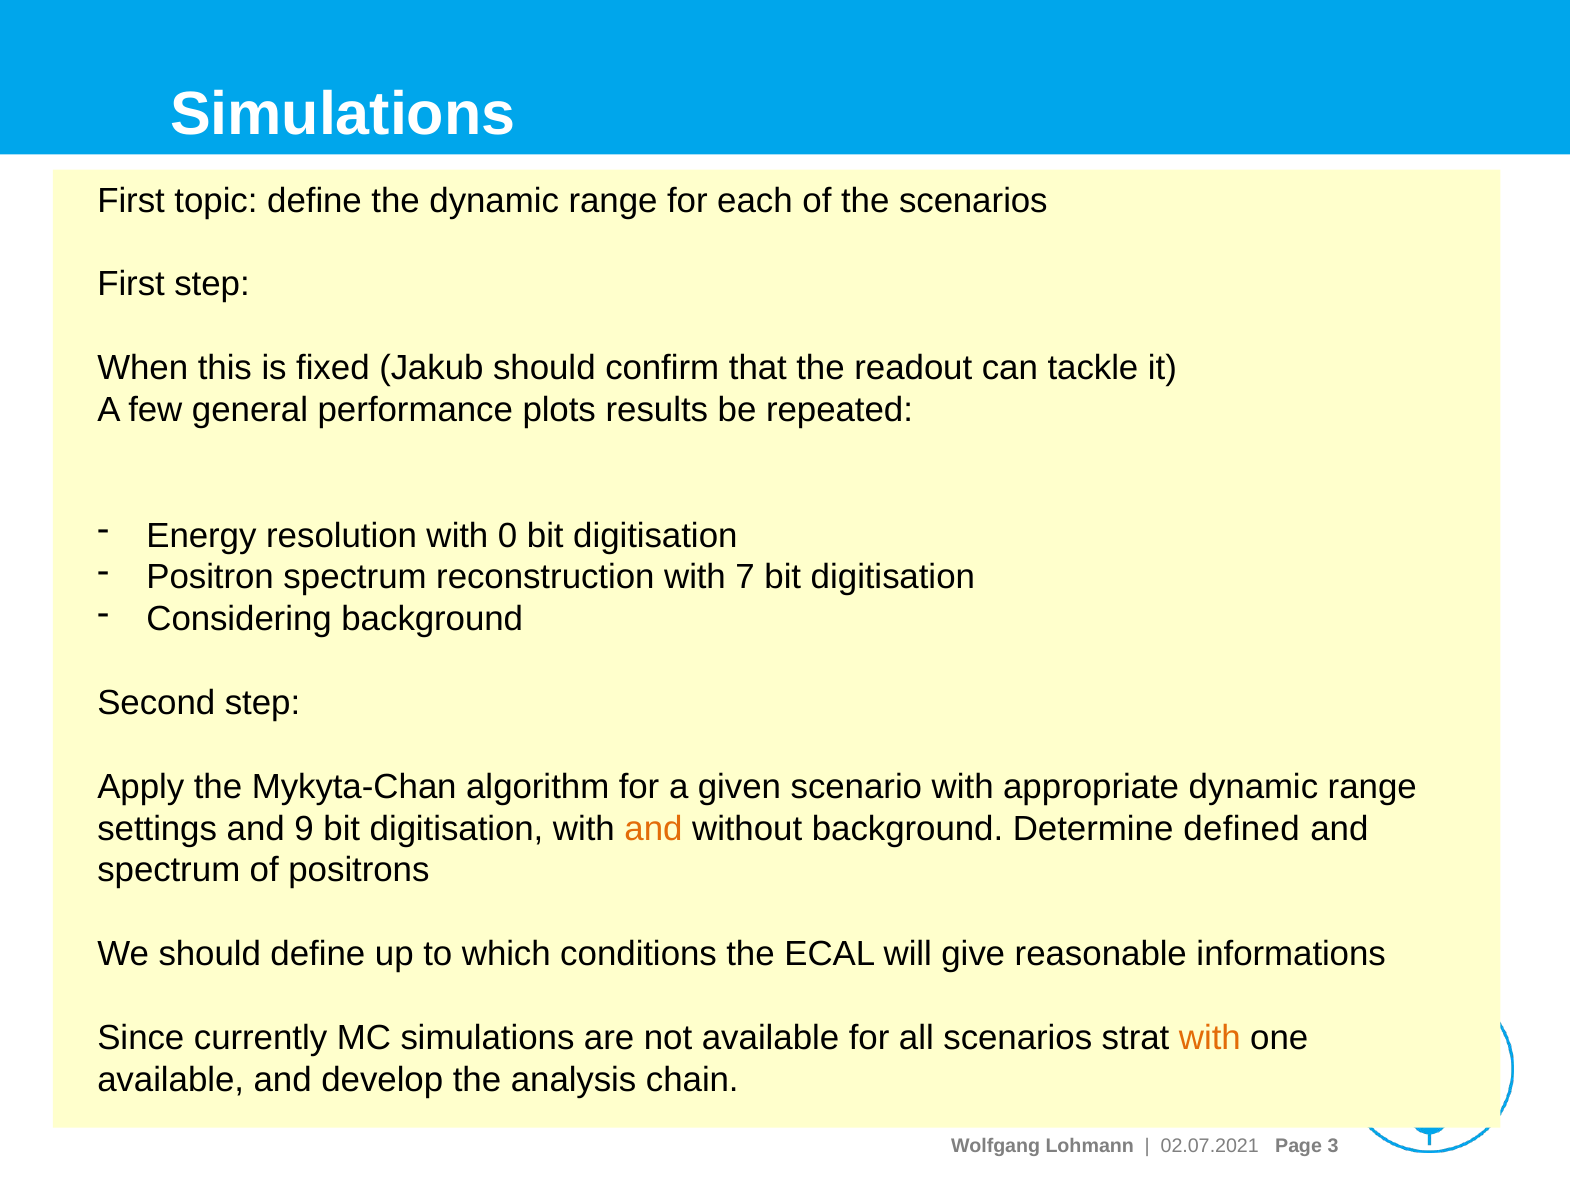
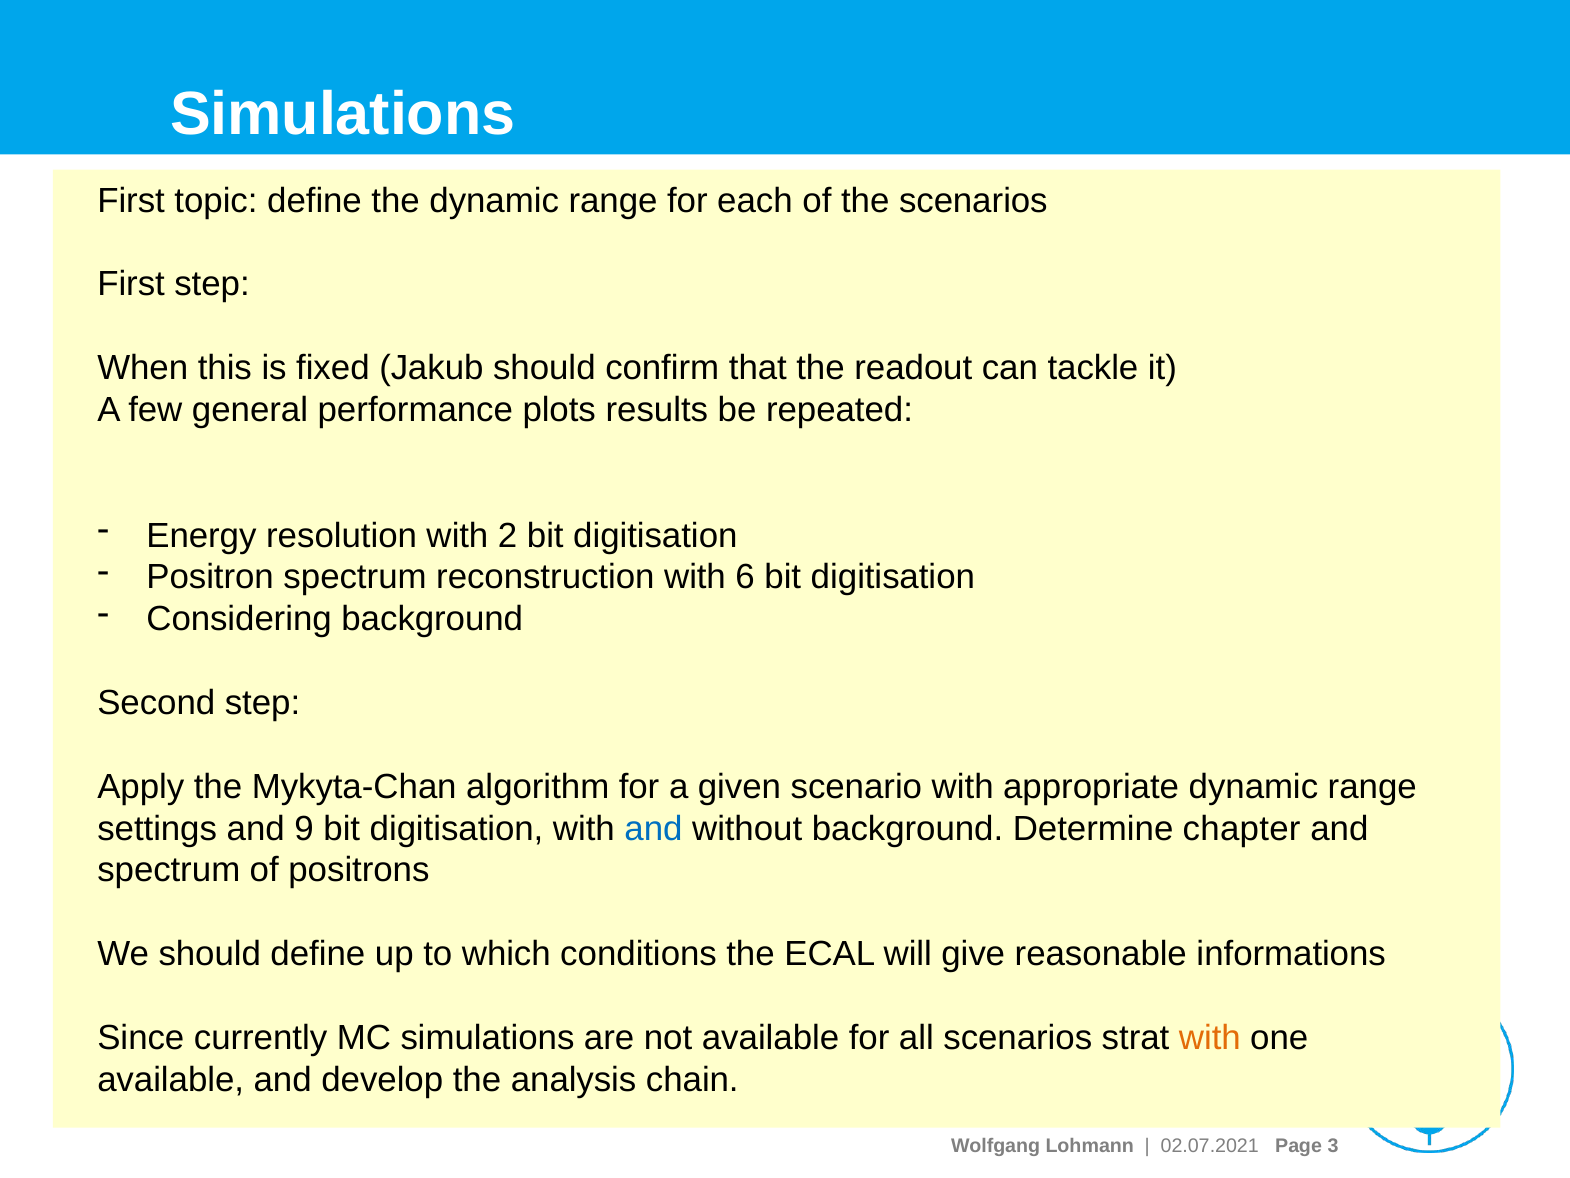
0: 0 -> 2 (508, 535)
7: 7 -> 6 (745, 577)
and colour: orange -> blue (654, 828)
defined: defined -> chapter (1242, 828)
